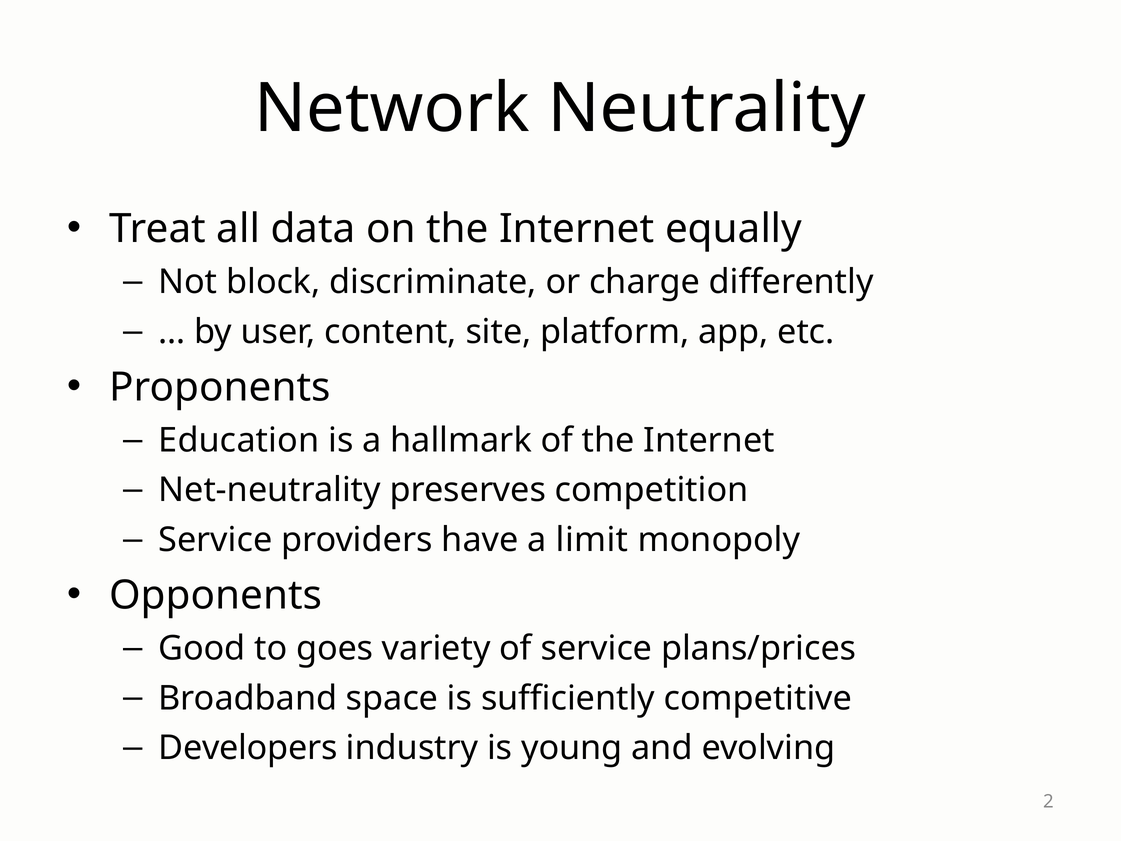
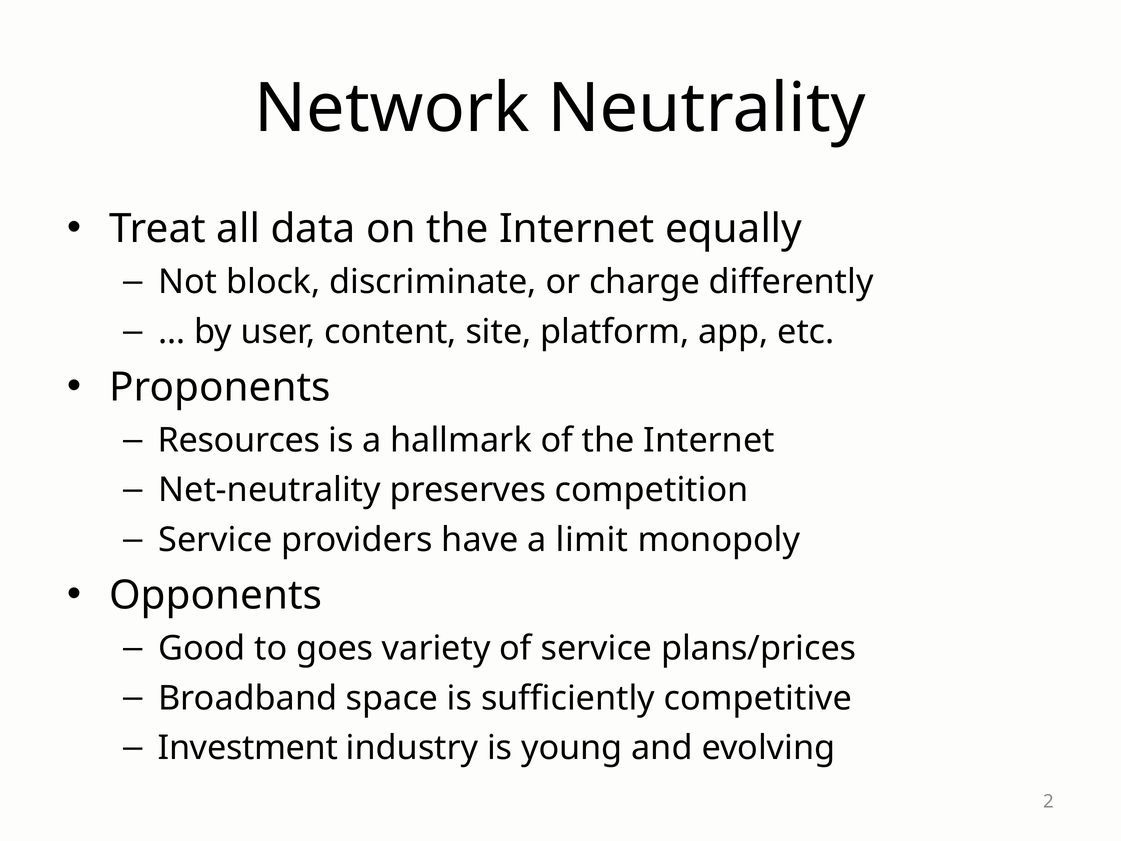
Education: Education -> Resources (239, 440)
Developers: Developers -> Investment (248, 748)
